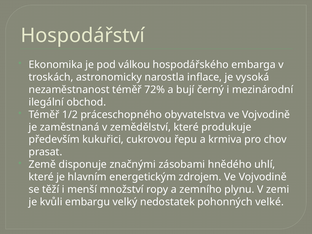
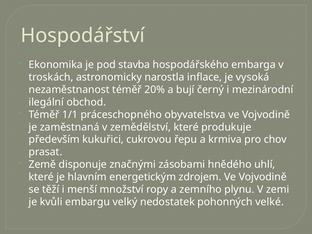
válkou: válkou -> stavba (134, 65)
72%: 72% -> 20% (155, 90)
1/2: 1/2 -> 1/1 (70, 115)
